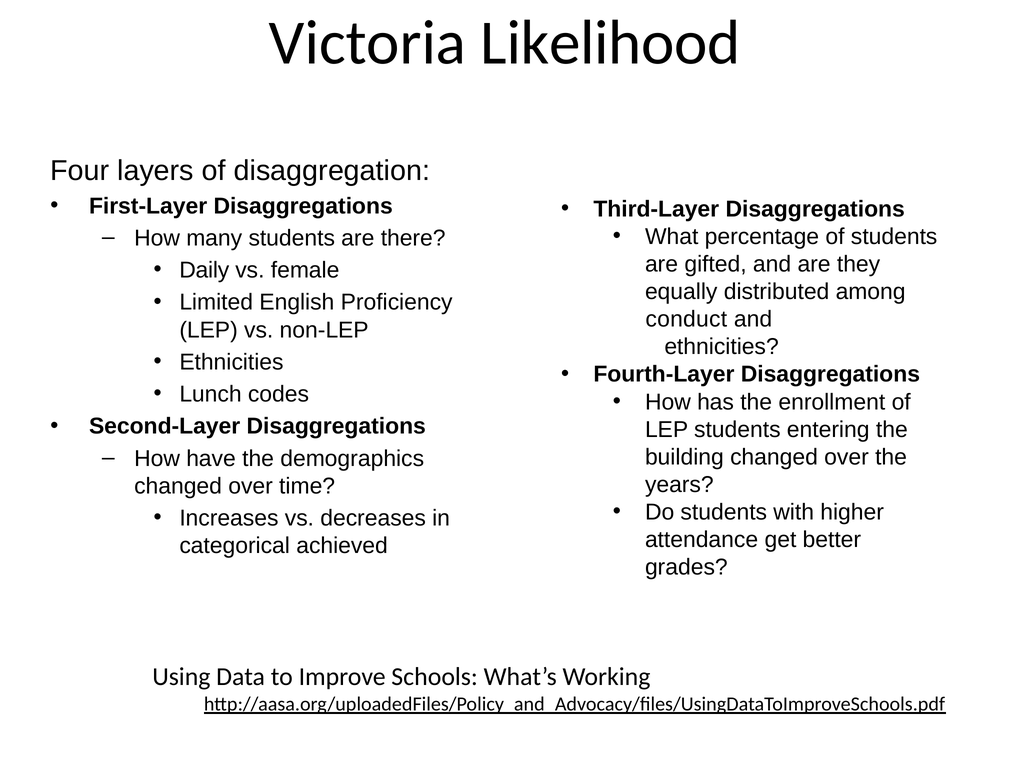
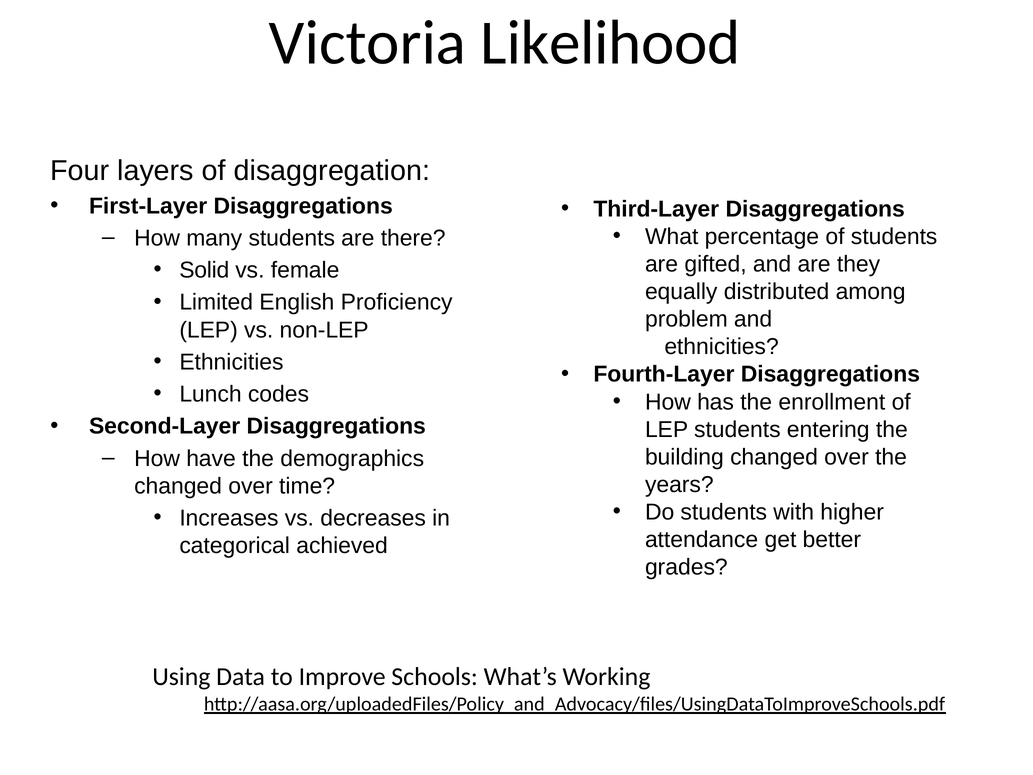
Daily: Daily -> Solid (204, 270)
conduct: conduct -> problem (686, 319)
